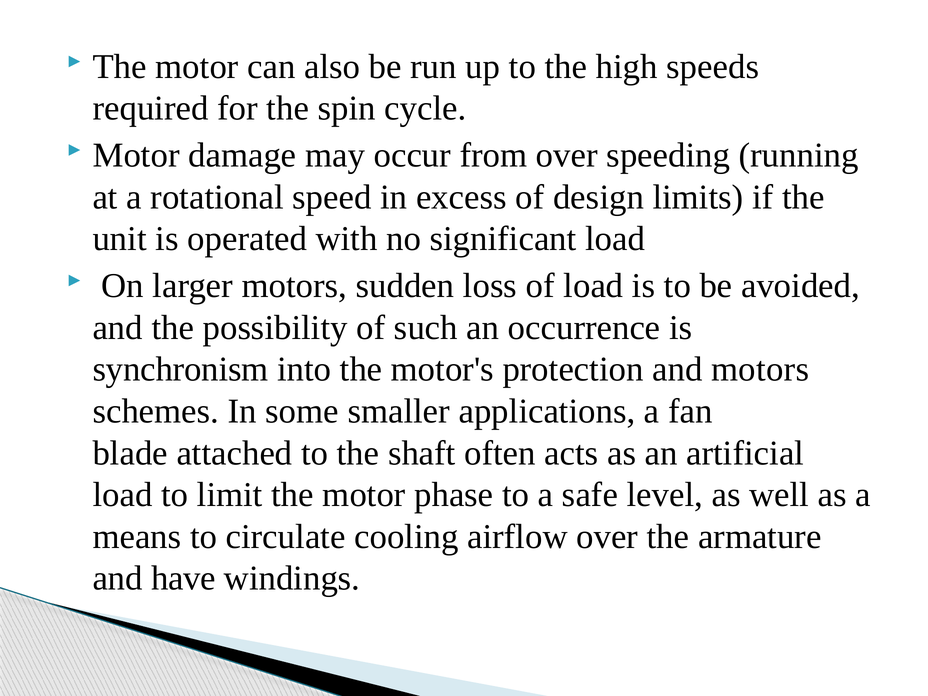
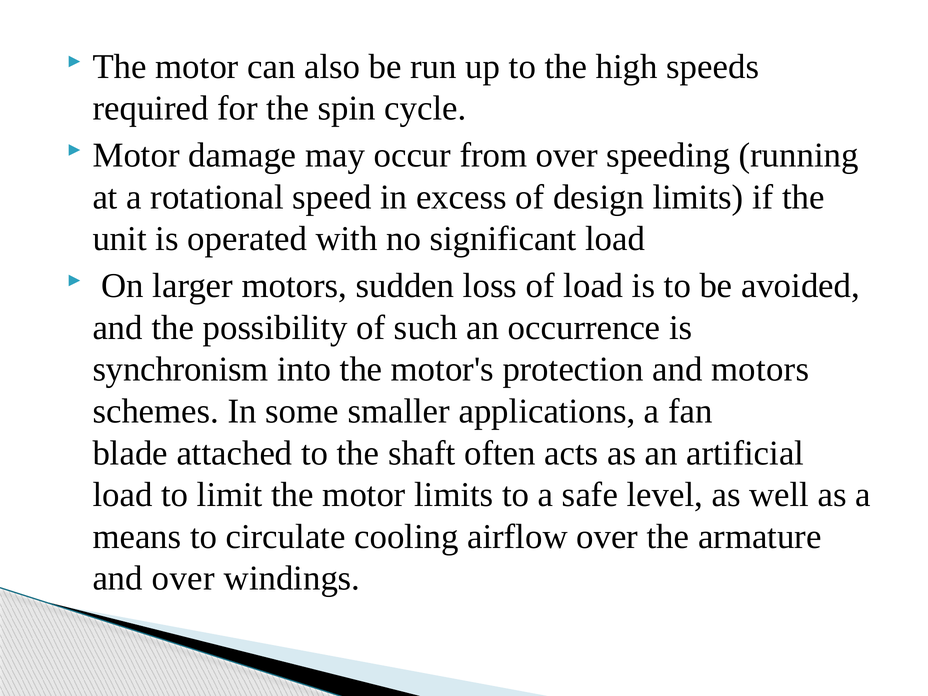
motor phase: phase -> limits (454, 495)
and have: have -> over (183, 578)
